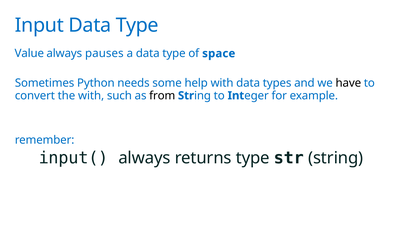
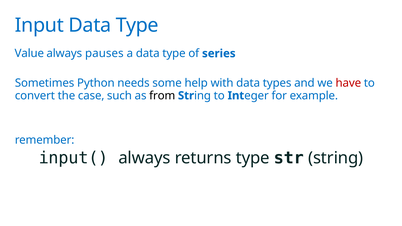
space: space -> series (219, 54)
have colour: black -> red (348, 83)
the with: with -> case (91, 96)
